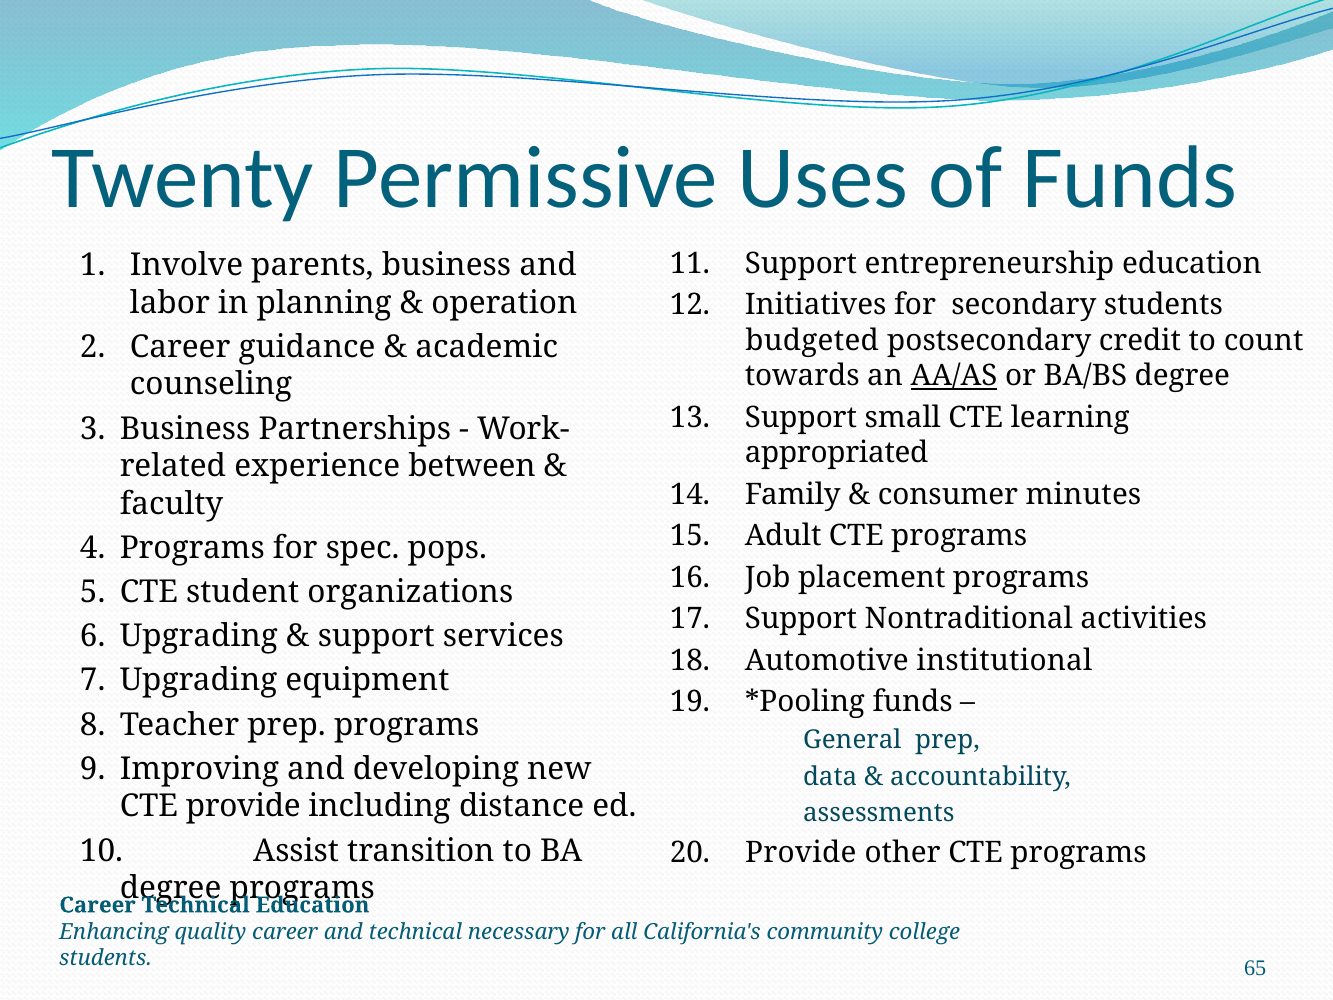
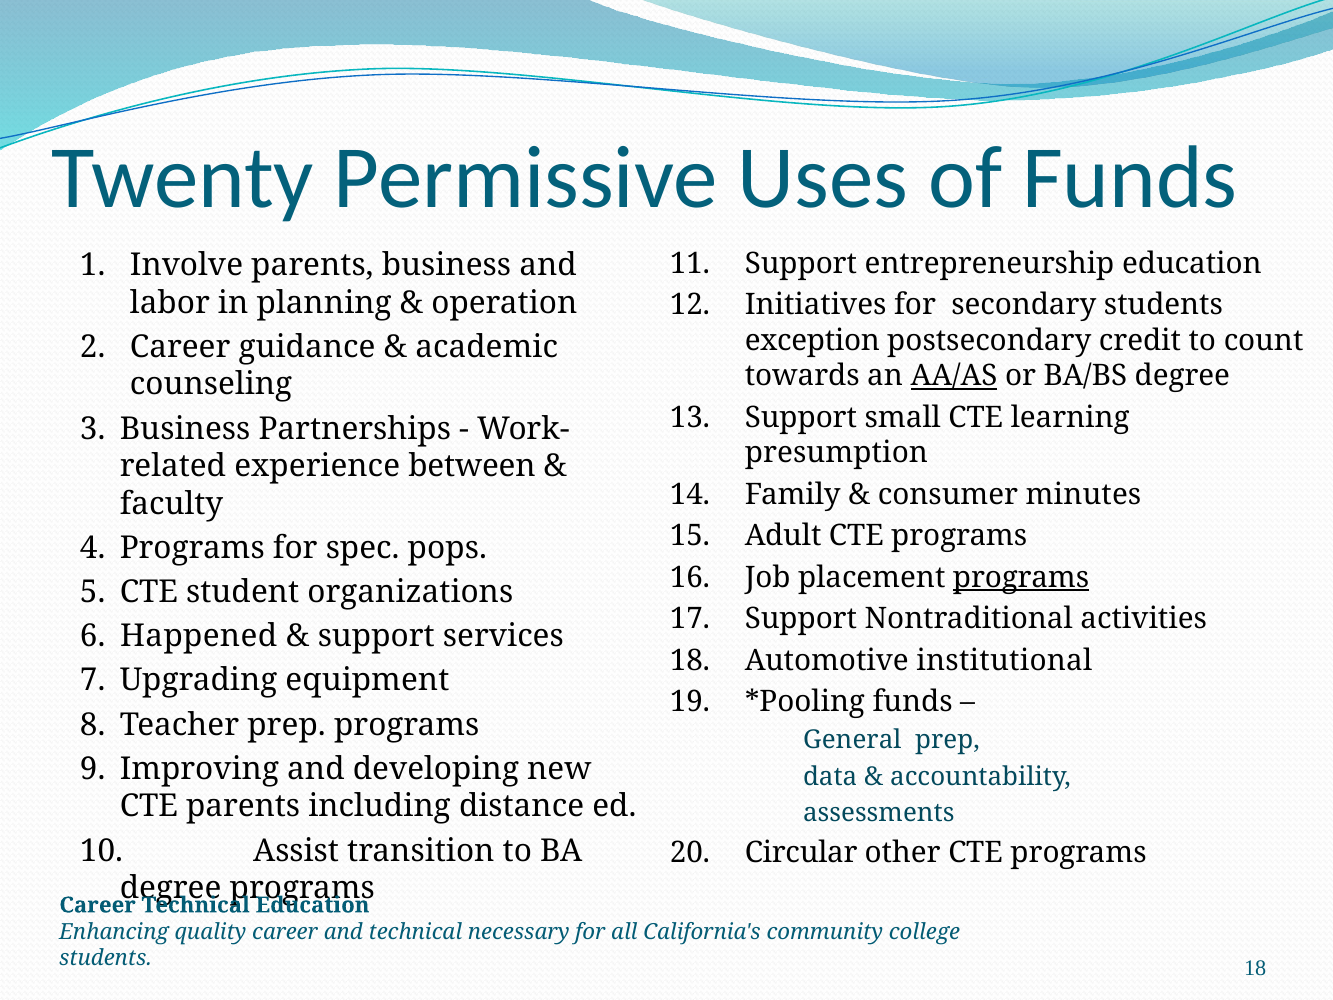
budgeted: budgeted -> exception (812, 340)
appropriated: appropriated -> presumption (836, 453)
programs underline: none -> present (1021, 577)
6 Upgrading: Upgrading -> Happened (199, 636)
CTE provide: provide -> parents (243, 806)
20 Provide: Provide -> Circular (801, 852)
students 65: 65 -> 18 (1255, 968)
